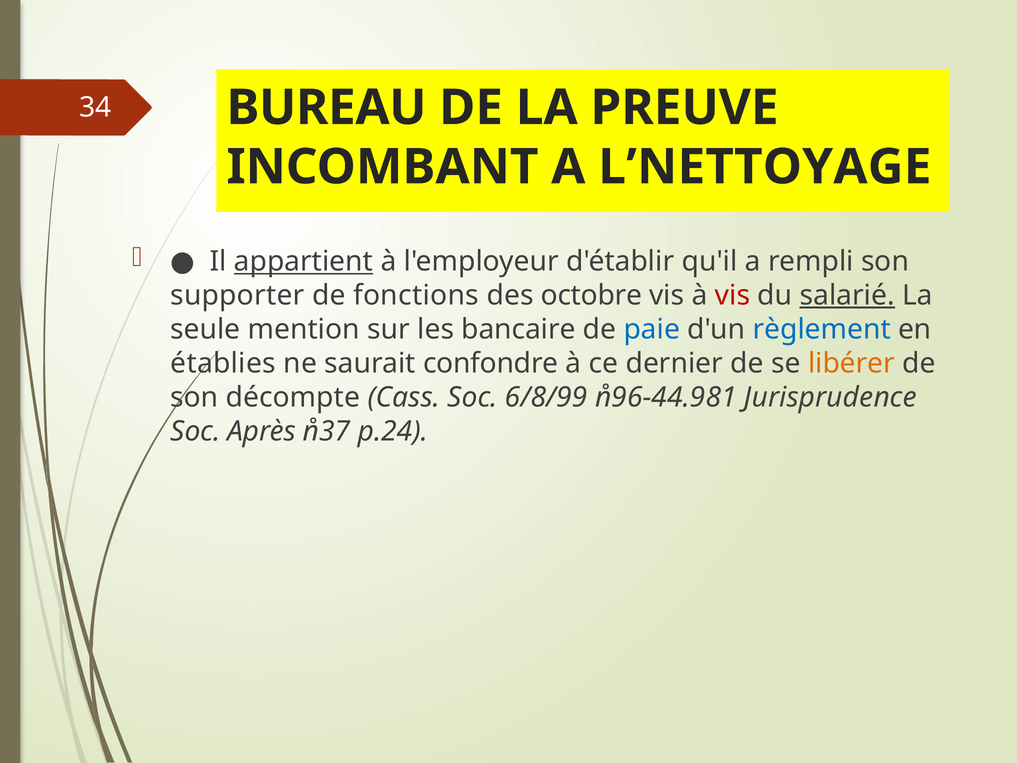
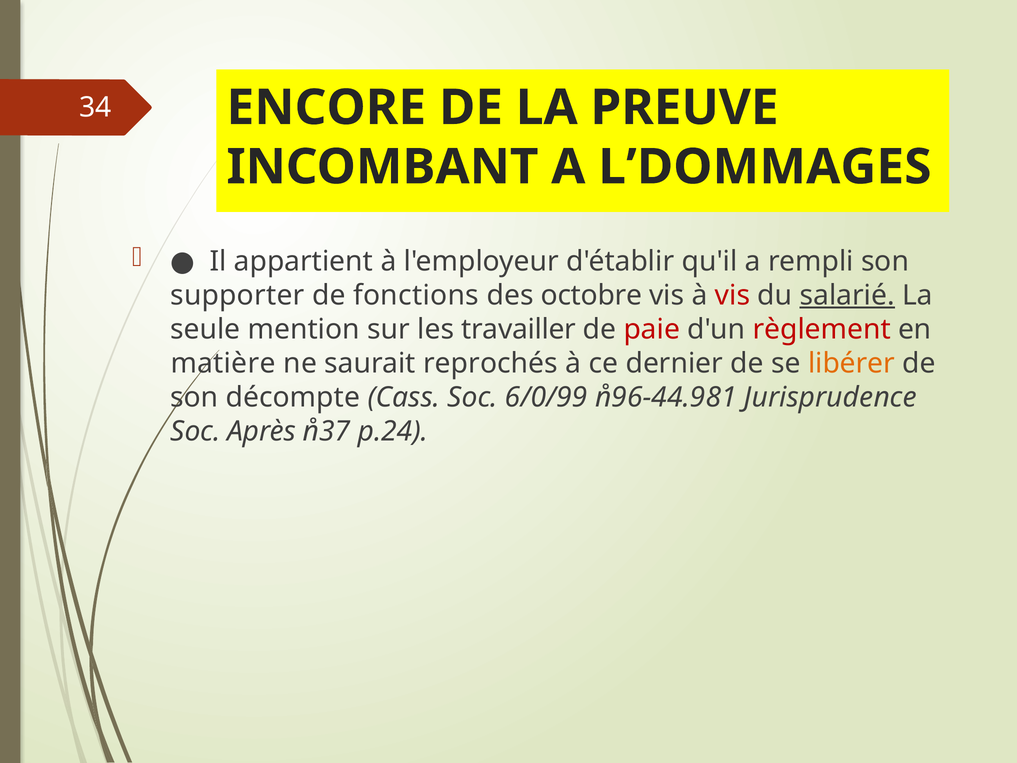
BUREAU: BUREAU -> ENCORE (326, 108)
L’NETTOYAGE: L’NETTOYAGE -> L’DOMMAGES (765, 167)
appartient underline: present -> none (303, 261)
bancaire: bancaire -> travailler (519, 329)
paie colour: blue -> red (652, 329)
règlement colour: blue -> red (822, 329)
établies: établies -> matière (223, 363)
confondre: confondre -> reprochés (491, 363)
6/8/99: 6/8/99 -> 6/0/99 (546, 397)
